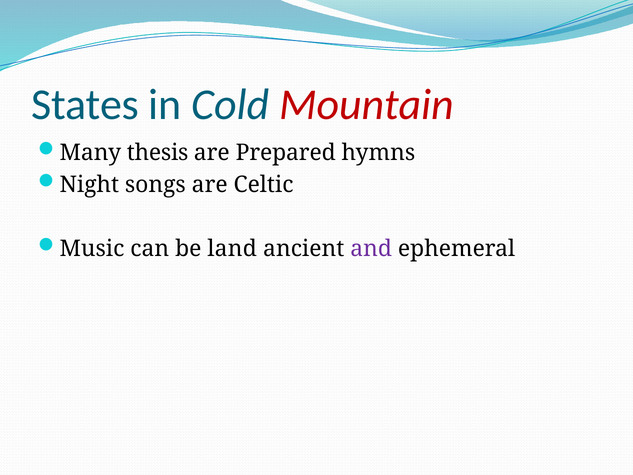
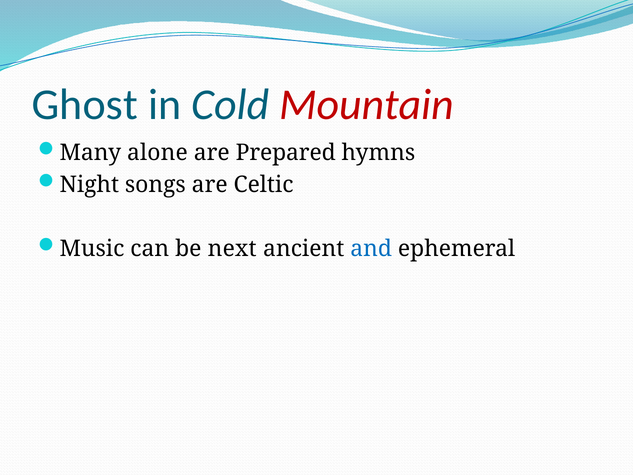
States: States -> Ghost (85, 105)
thesis: thesis -> alone (157, 152)
land: land -> next (232, 248)
and colour: purple -> blue (371, 248)
